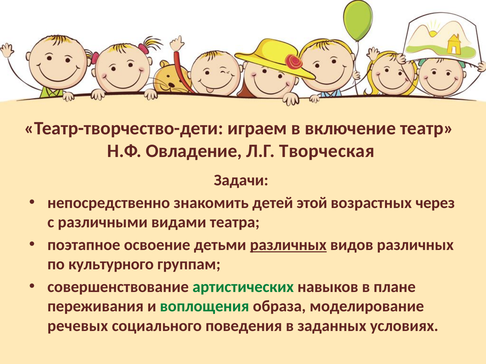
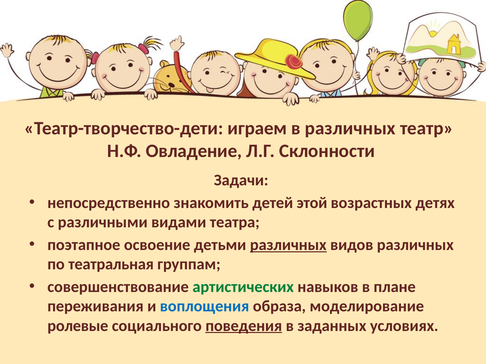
в включение: включение -> различных (350, 129)
Творческая: Творческая -> Склонности (327, 151)
через: через -> детях (435, 203)
культурного: культурного -> театральная (111, 265)
воплощения colour: green -> blue (205, 307)
речевых: речевых -> ролевые (78, 326)
поведения underline: none -> present (244, 326)
